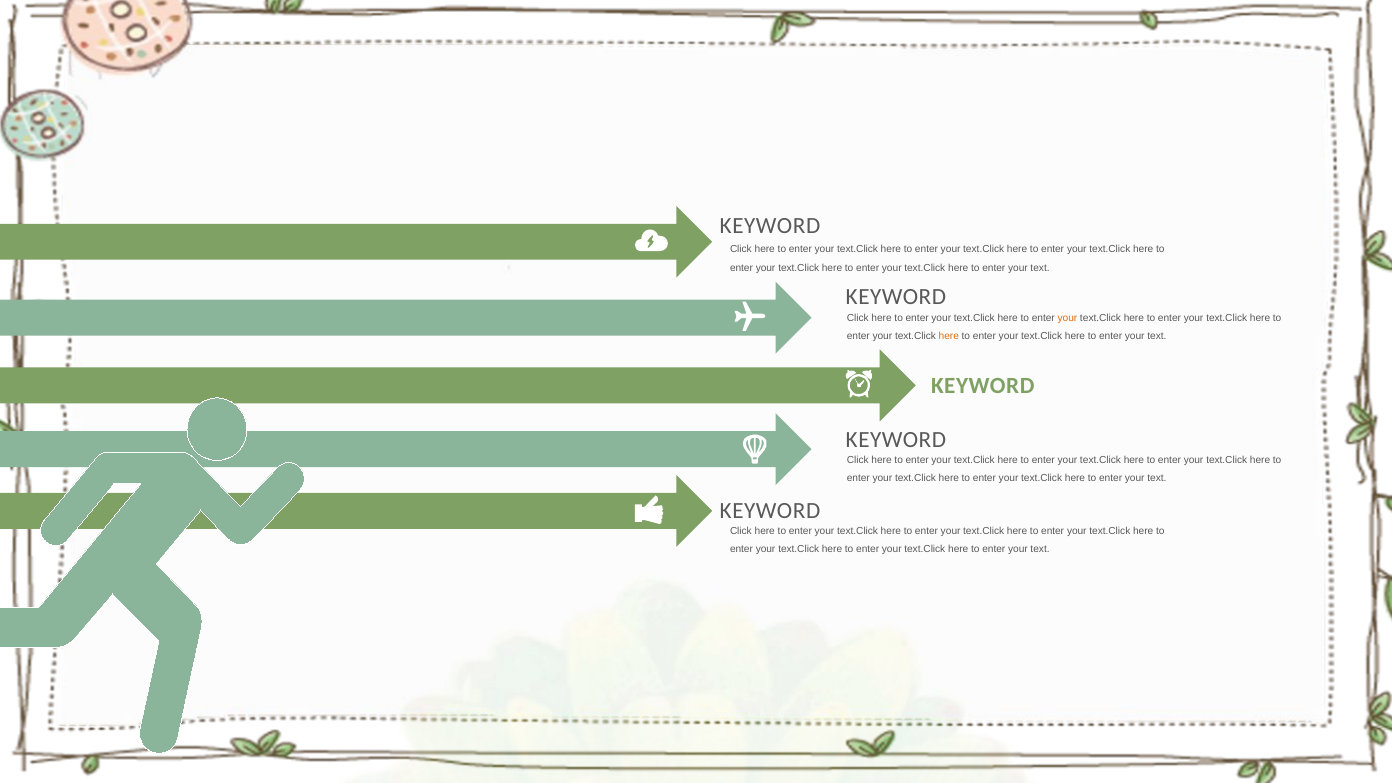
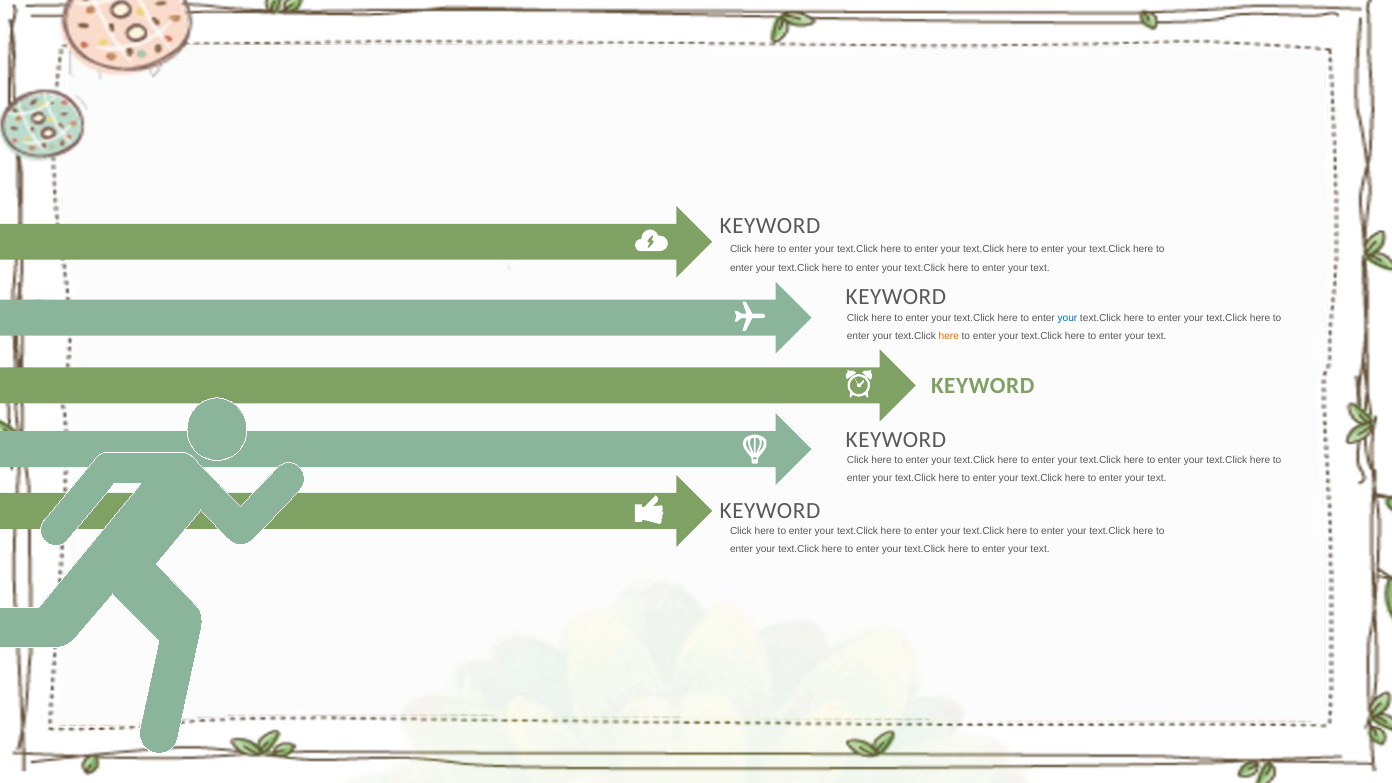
your colour: orange -> blue (1067, 318)
